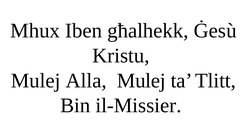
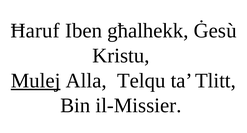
Mhux: Mhux -> Ħaruf (35, 31)
Mulej underline: none -> present (36, 81)
Alla Mulej: Mulej -> Telqu (141, 81)
